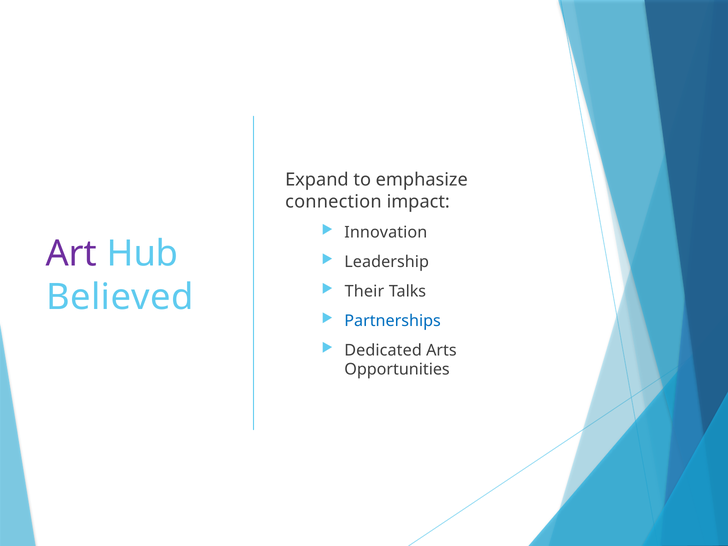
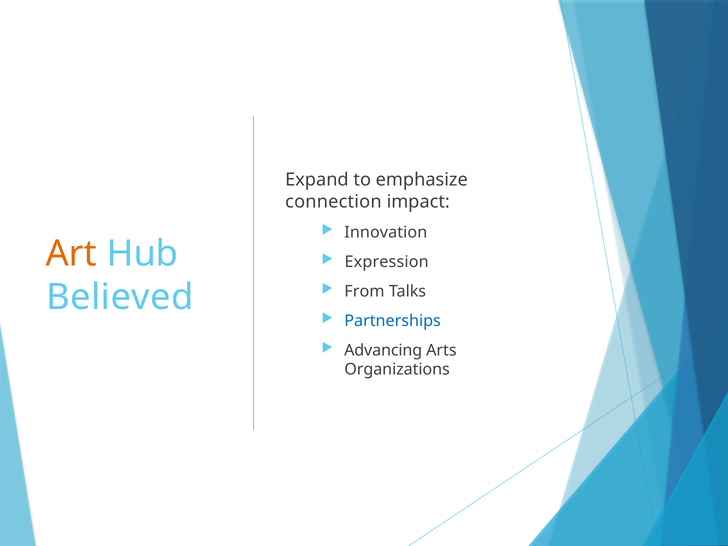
Art colour: purple -> orange (71, 254)
Leadership: Leadership -> Expression (387, 262)
Their: Their -> From (364, 291)
Dedicated: Dedicated -> Advancing (383, 350)
Opportunities: Opportunities -> Organizations (397, 370)
